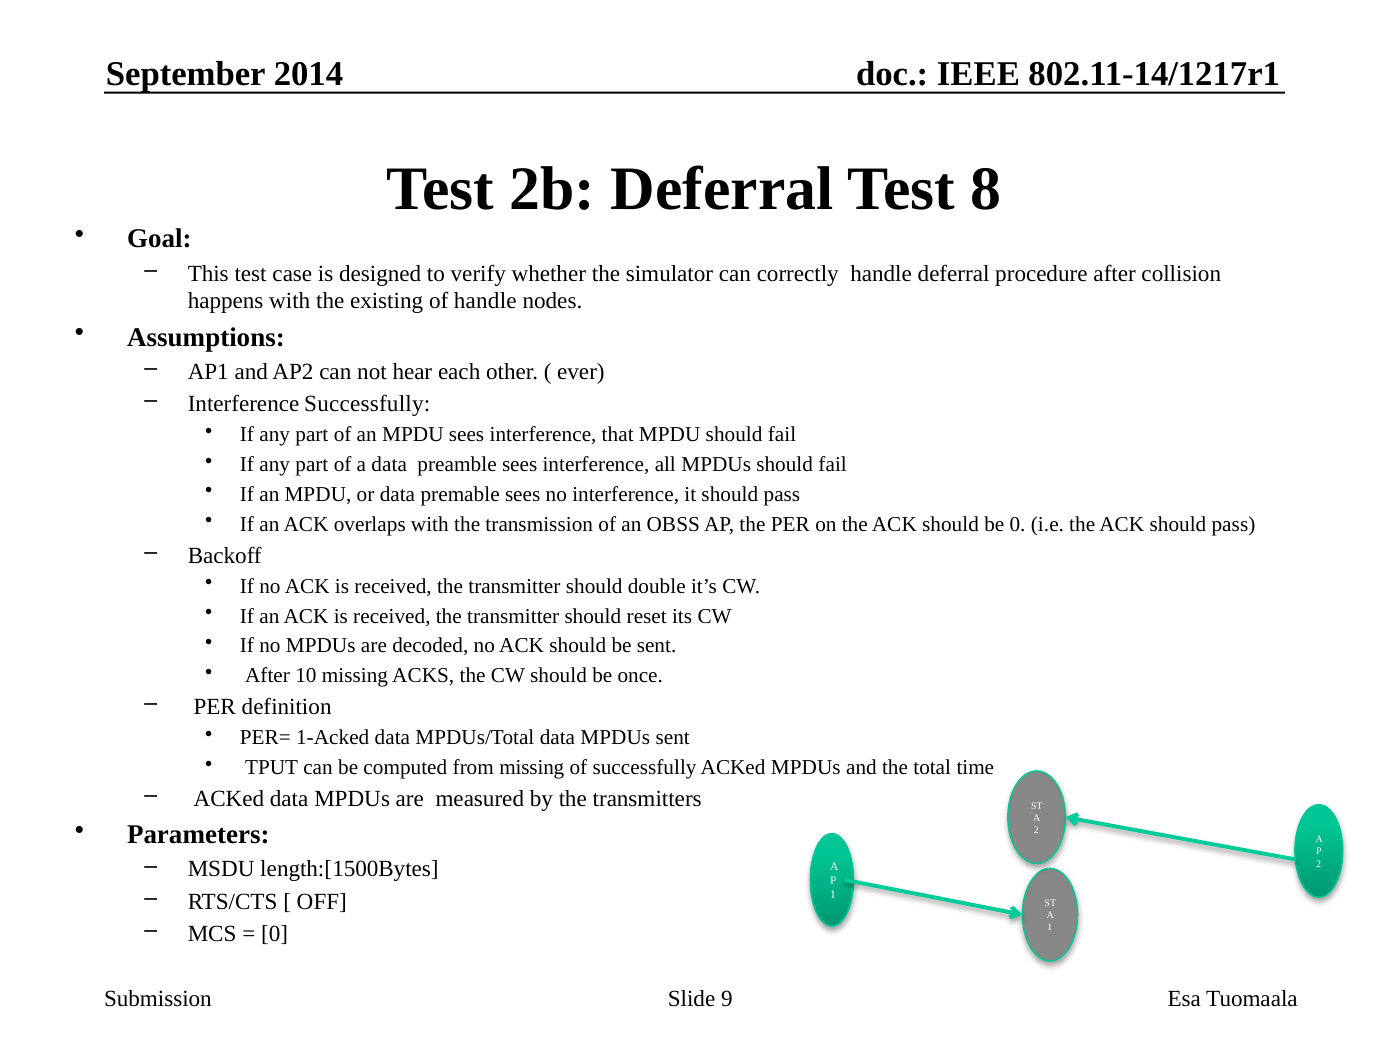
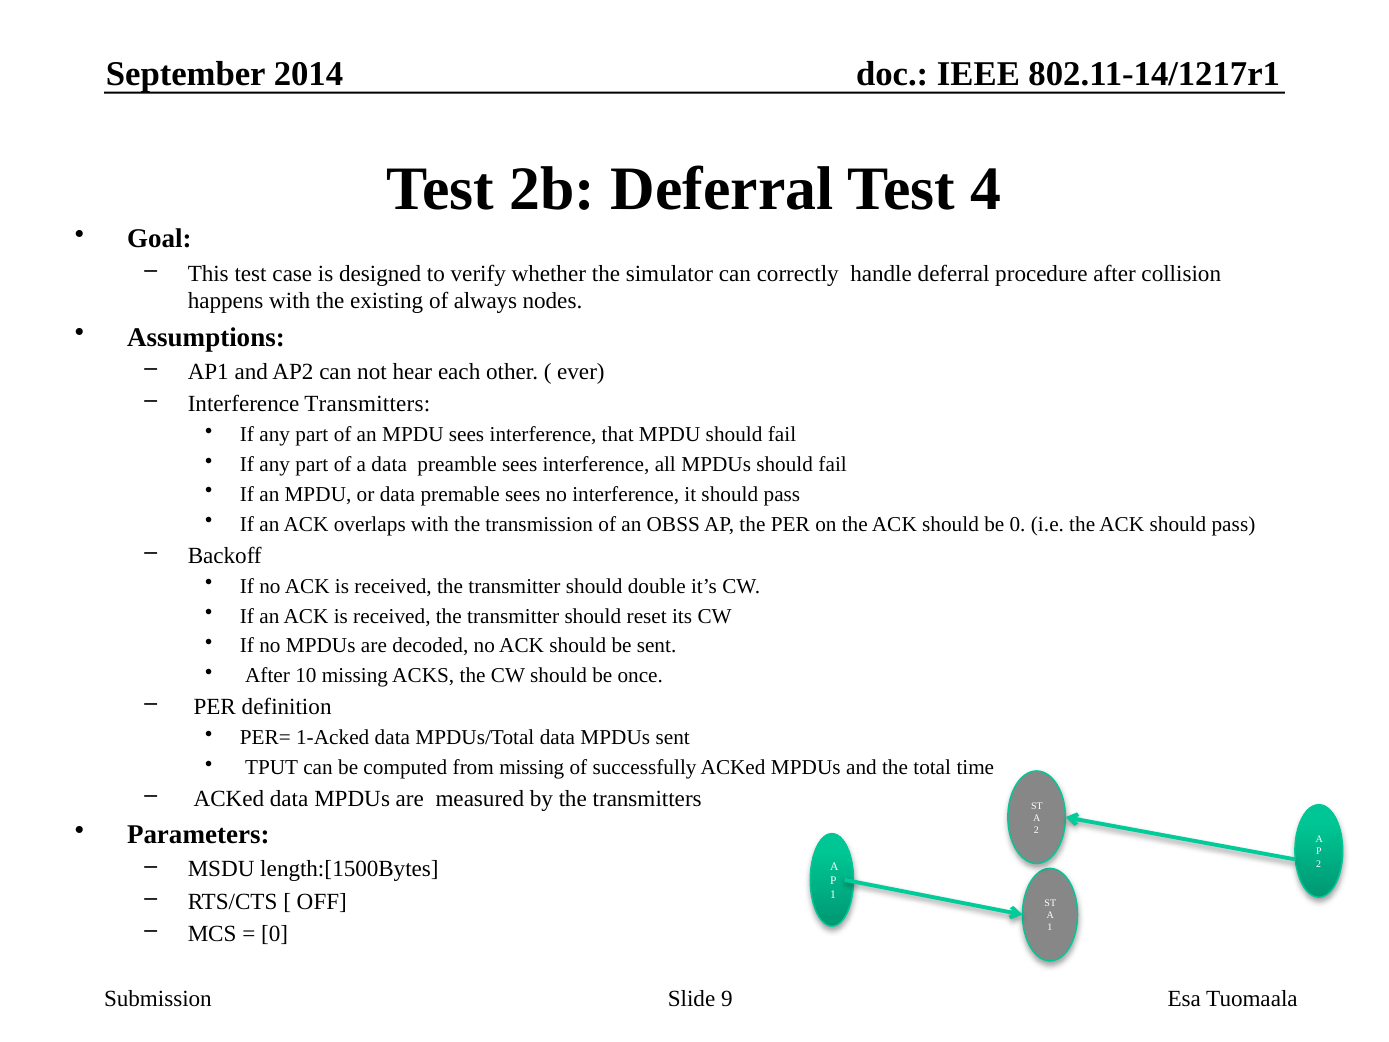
8: 8 -> 4 (986, 189)
of handle: handle -> always (486, 301)
Interference Successfully: Successfully -> Transmitters (367, 404)
